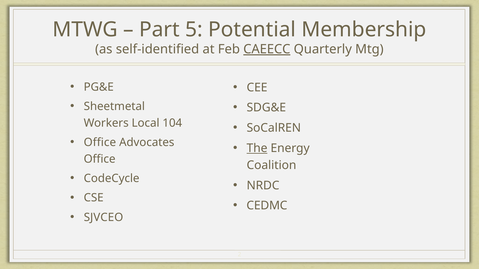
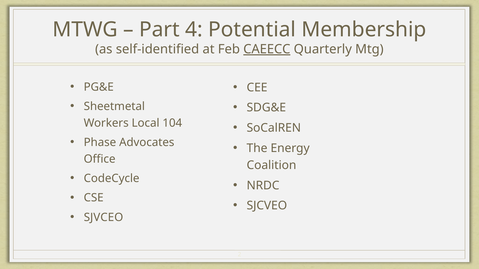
5: 5 -> 4 (194, 30)
Office: Office -> Phase (100, 143)
The underline: present -> none (257, 148)
CEDMC: CEDMC -> SJCVEO (267, 206)
